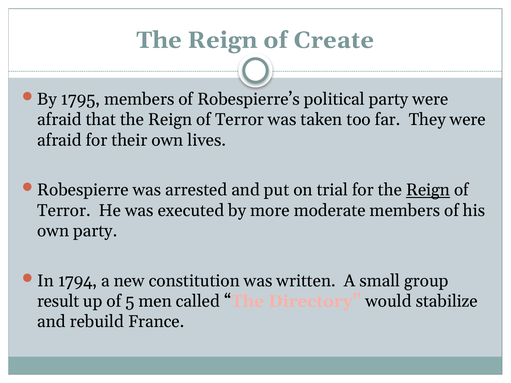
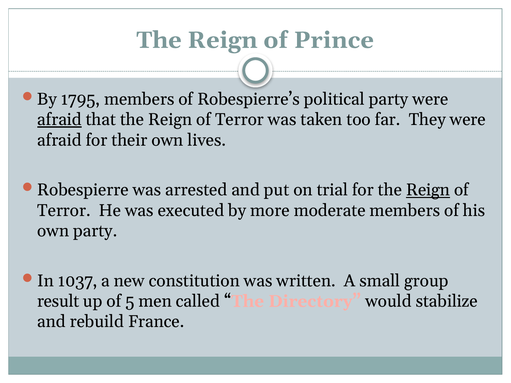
Create: Create -> Prince (334, 40)
afraid underline: none -> present (59, 120)
1794: 1794 -> 1037 (78, 281)
